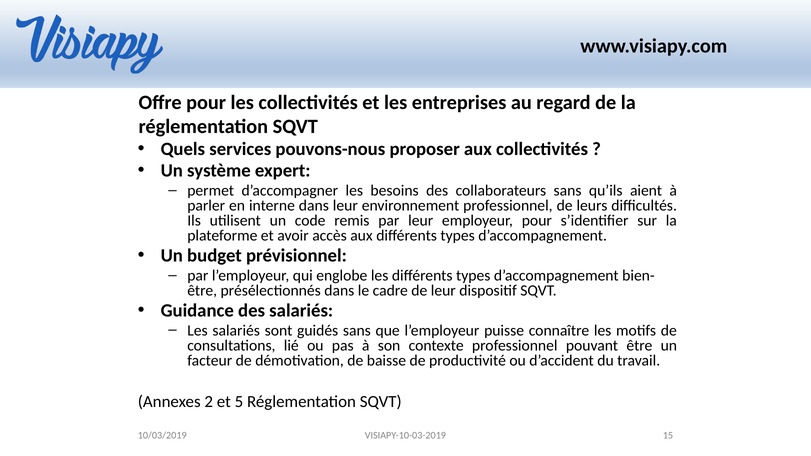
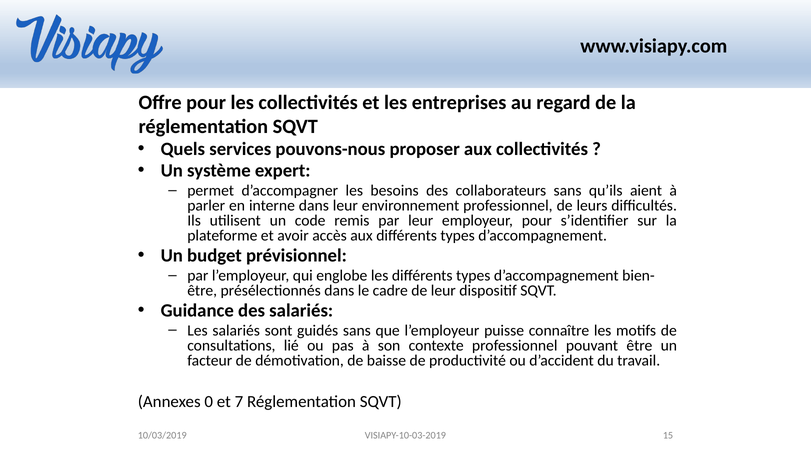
2: 2 -> 0 (209, 402)
5: 5 -> 7 (239, 402)
